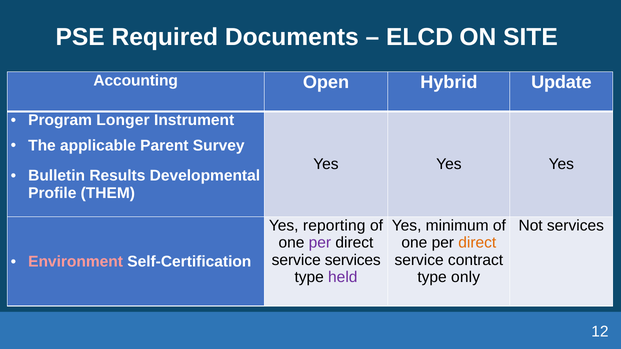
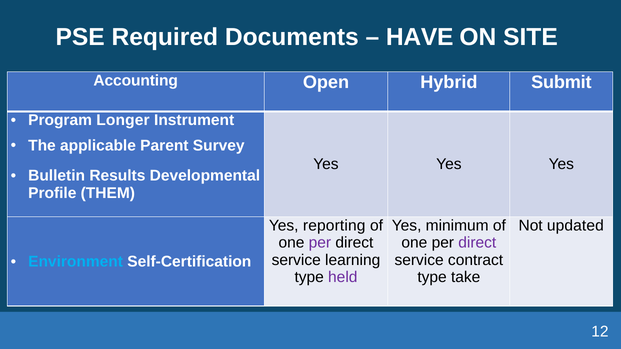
ELCD: ELCD -> HAVE (420, 37)
Update: Update -> Submit (561, 82)
Not services: services -> updated (575, 226)
direct colour: orange -> purple (477, 243)
service services: services -> learning (353, 260)
Environment colour: pink -> light blue (76, 262)
only: only -> take (466, 278)
